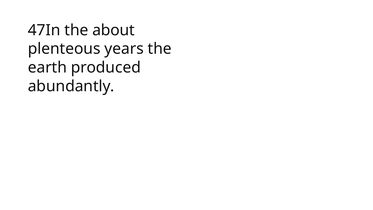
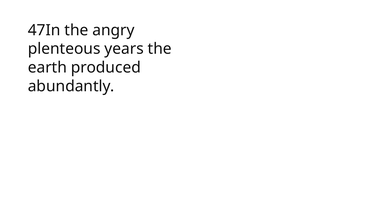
about: about -> angry (113, 30)
